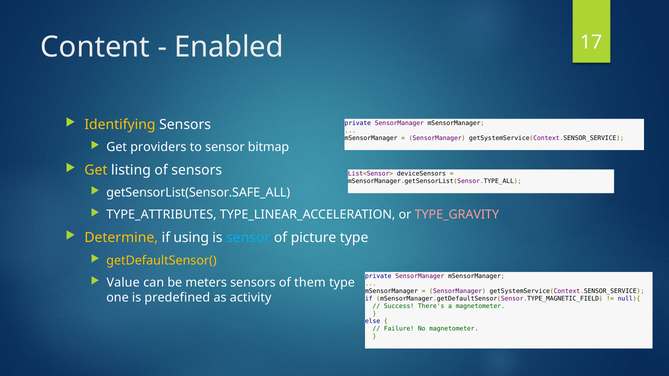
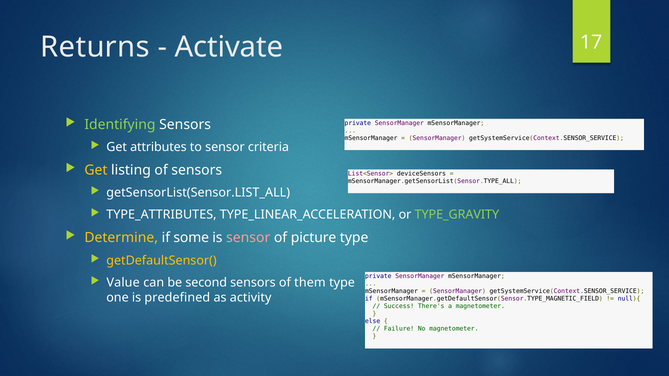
Content: Content -> Returns (95, 47)
Enabled: Enabled -> Activate (229, 47)
Identifying colour: yellow -> light green (120, 125)
providers: providers -> attributes (158, 147)
bitmap: bitmap -> criteria (268, 147)
getSensorList(Sensor.SAFE_ALL: getSensorList(Sensor.SAFE_ALL -> getSensorList(Sensor.LIST_ALL (198, 193)
TYPE_GRAVITY colour: pink -> light green (457, 215)
using: using -> some (191, 238)
sensor colour: light blue -> pink (248, 238)
meters: meters -> second (206, 283)
